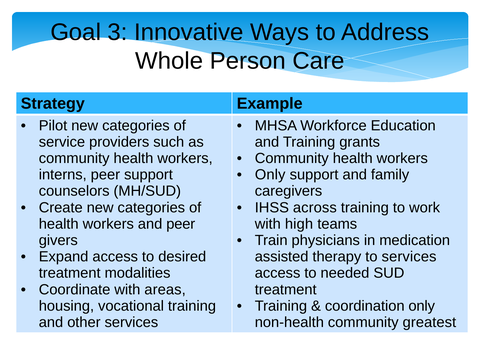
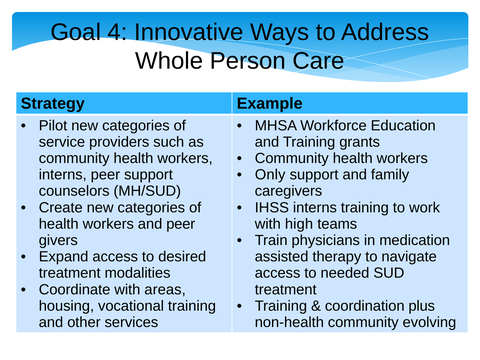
3: 3 -> 4 (118, 32)
IHSS across: across -> interns (315, 208)
to services: services -> navigate (409, 257)
coordination only: only -> plus (422, 306)
greatest: greatest -> evolving (429, 322)
